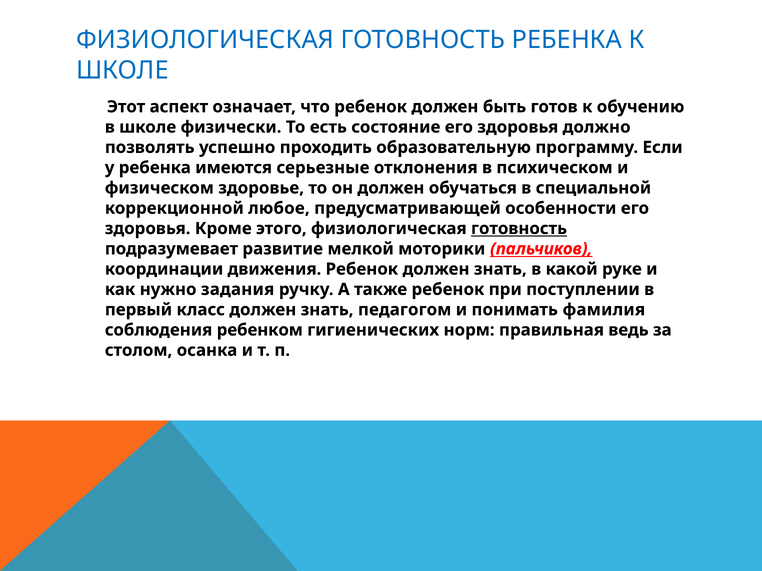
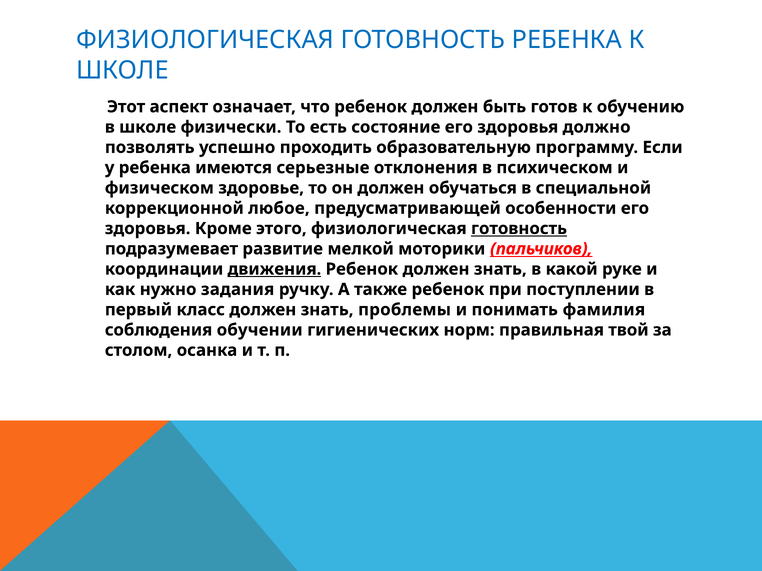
движения underline: none -> present (274, 269)
педагогом: педагогом -> проблемы (405, 310)
ребенком: ребенком -> обучении (260, 330)
ведь: ведь -> твой (628, 330)
